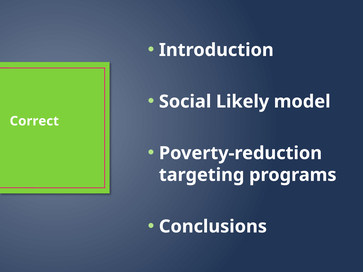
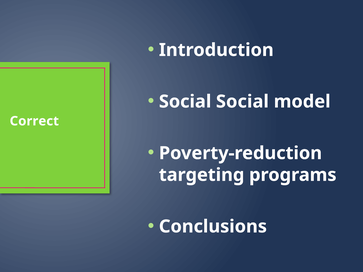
Social Likely: Likely -> Social (242, 102)
